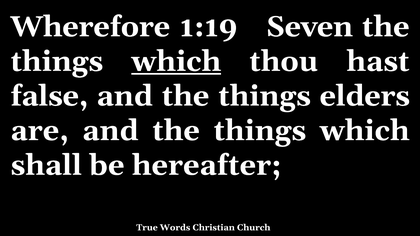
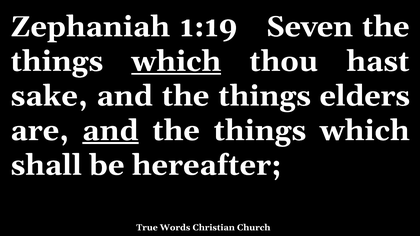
Wherefore: Wherefore -> Zephaniah (90, 27)
false: false -> sake (49, 96)
and underline: none -> present (110, 131)
